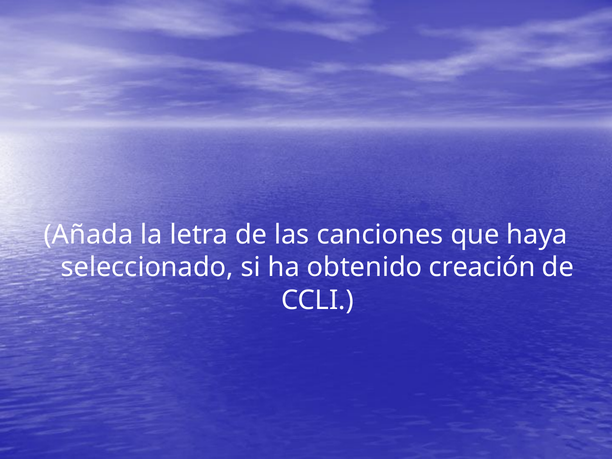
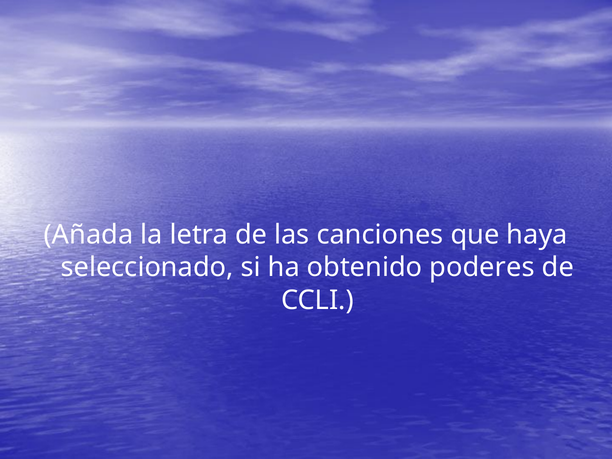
creación: creación -> poderes (482, 267)
